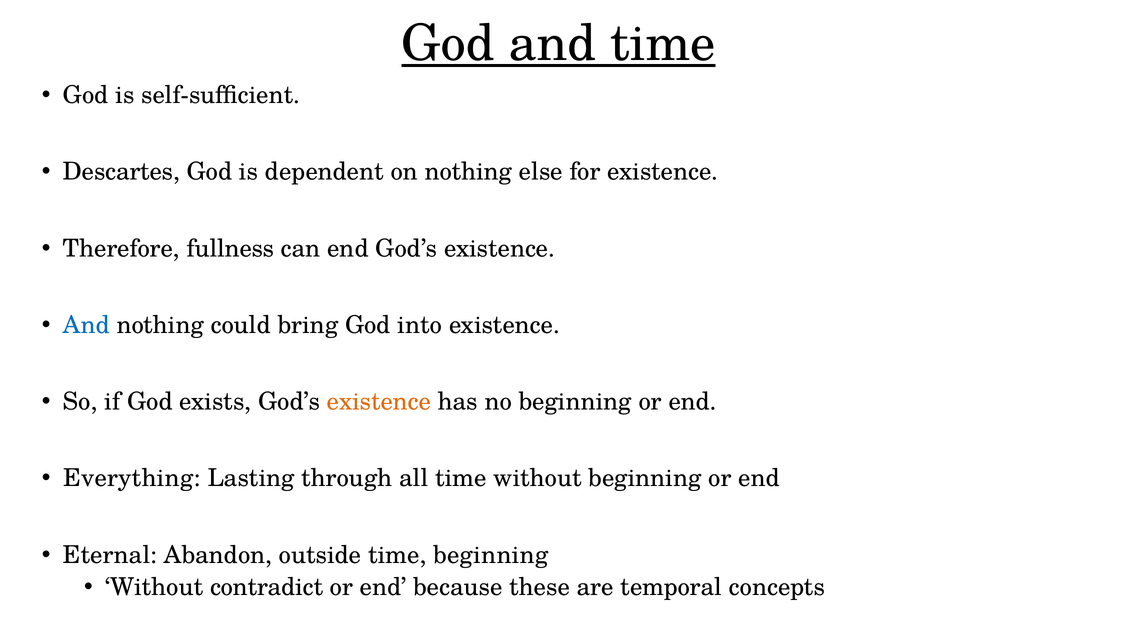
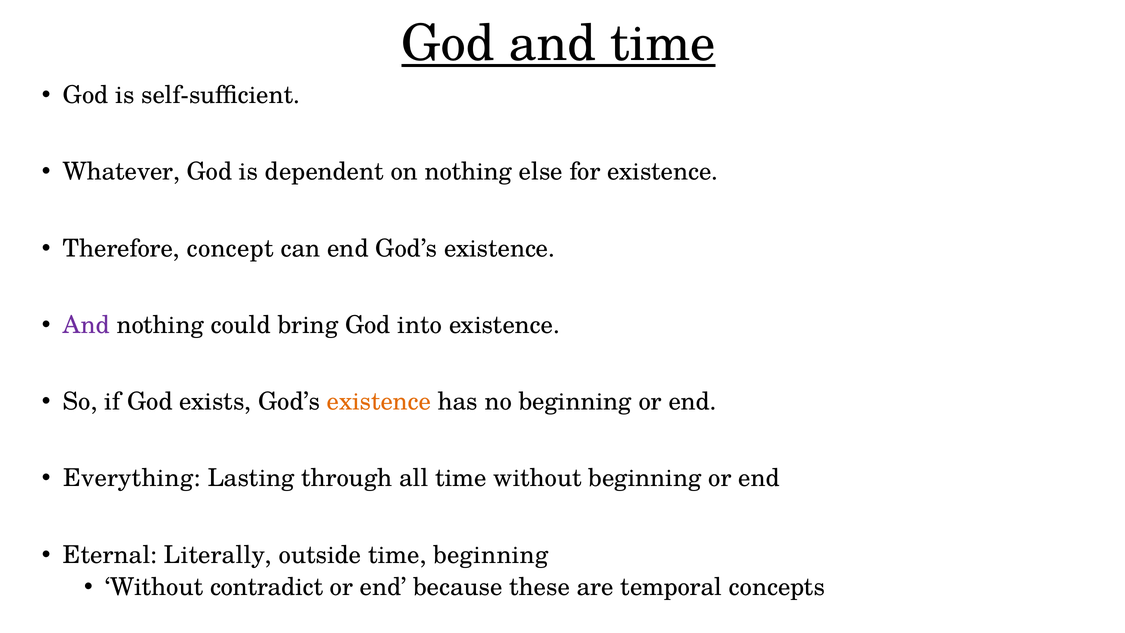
Descartes: Descartes -> Whatever (121, 172)
fullness: fullness -> concept (230, 248)
And colour: blue -> purple (86, 325)
Abandon: Abandon -> Literally (218, 555)
